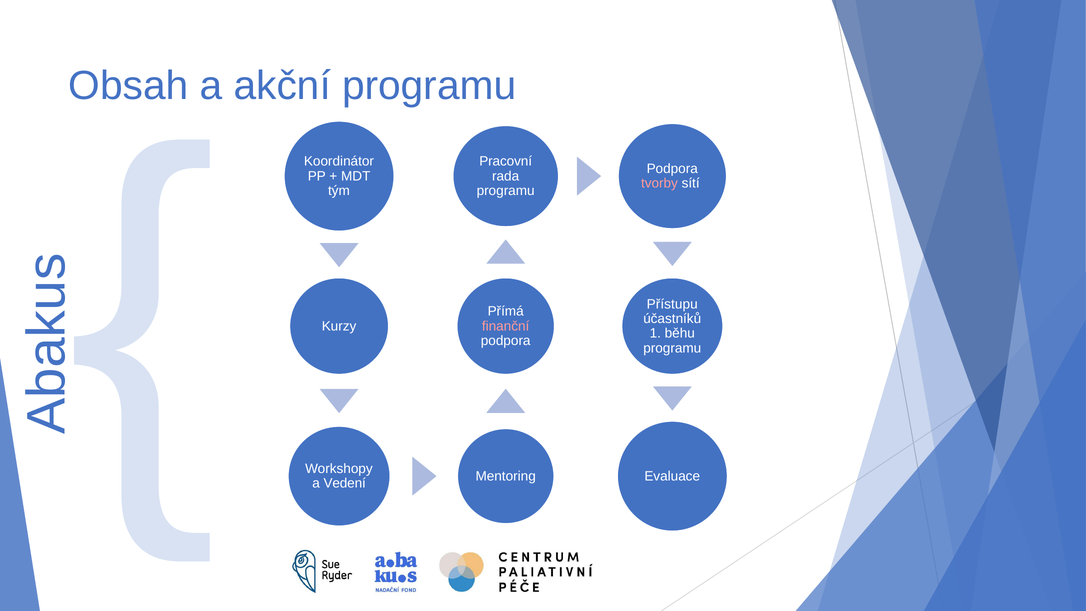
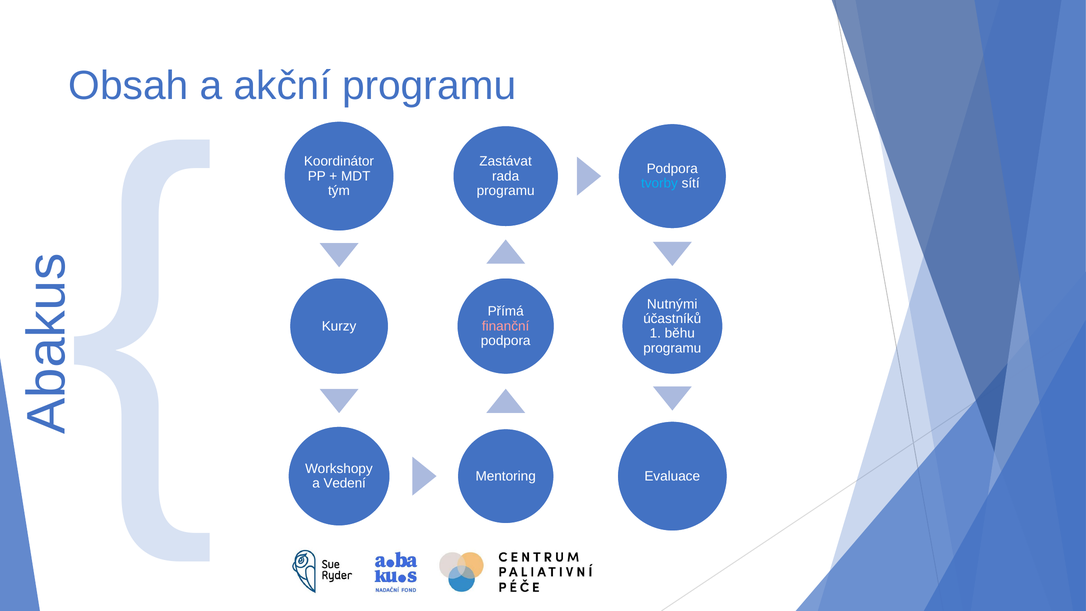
Pracovní: Pracovní -> Zastávat (506, 161)
tvorby colour: pink -> light blue (659, 183)
Přístupu: Přístupu -> Nutnými (672, 304)
